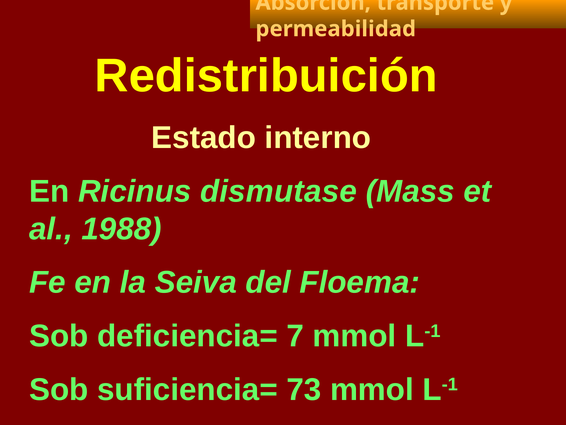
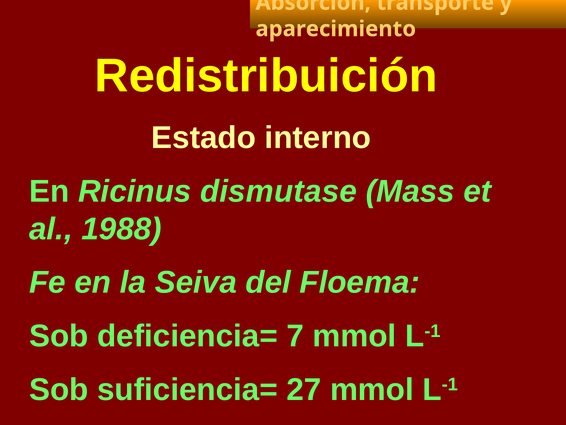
permeabilidad: permeabilidad -> aparecimiento (336, 29)
73: 73 -> 27 (304, 389)
